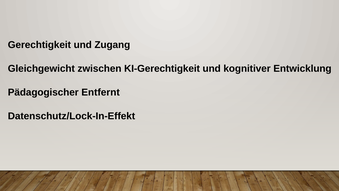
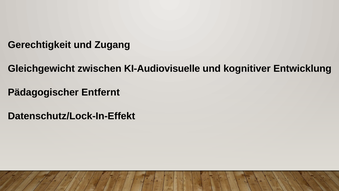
KI-Gerechtigkeit: KI-Gerechtigkeit -> KI-Audiovisuelle (162, 68)
